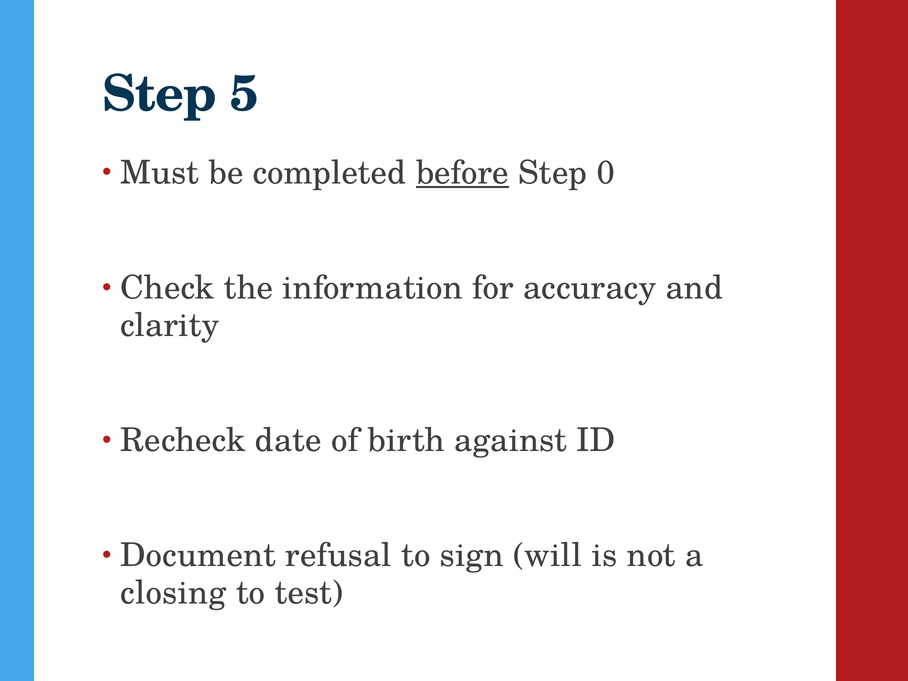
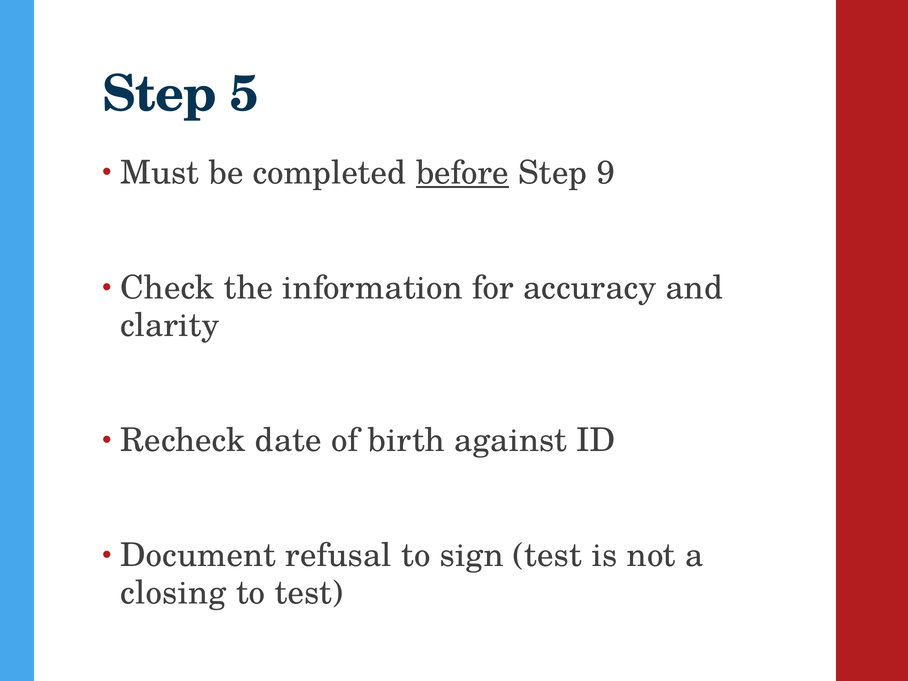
0: 0 -> 9 (606, 173)
sign will: will -> test (548, 555)
